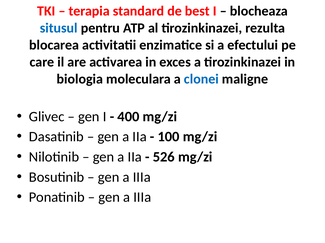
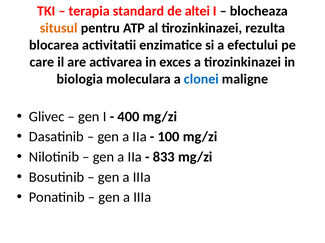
best: best -> altei (197, 11)
situsul colour: blue -> orange (59, 28)
526: 526 -> 833 (164, 157)
